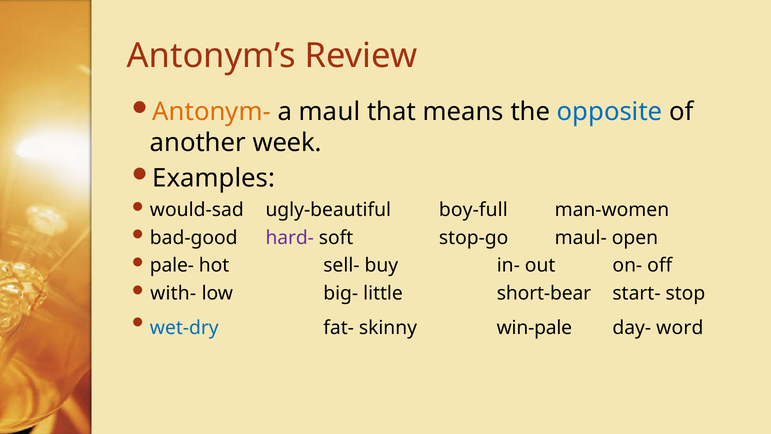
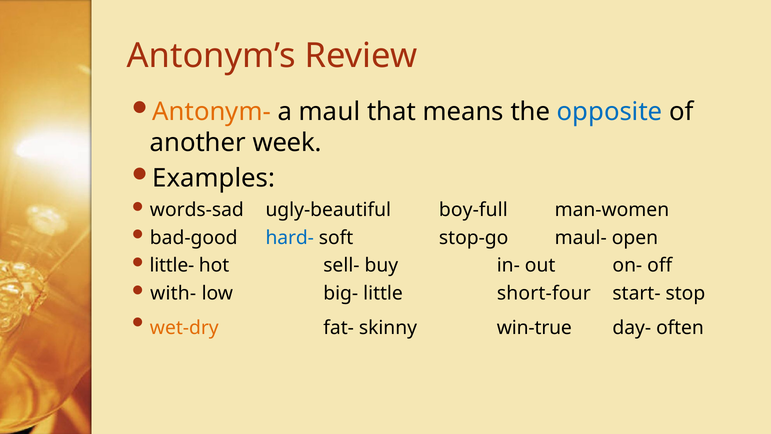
would-sad: would-sad -> words-sad (197, 210)
hard- colour: purple -> blue (290, 237)
pale-: pale- -> little- (172, 265)
short-bear: short-bear -> short-four (544, 293)
wet-dry colour: blue -> orange (184, 328)
win-pale: win-pale -> win-true (534, 328)
word: word -> often (680, 328)
